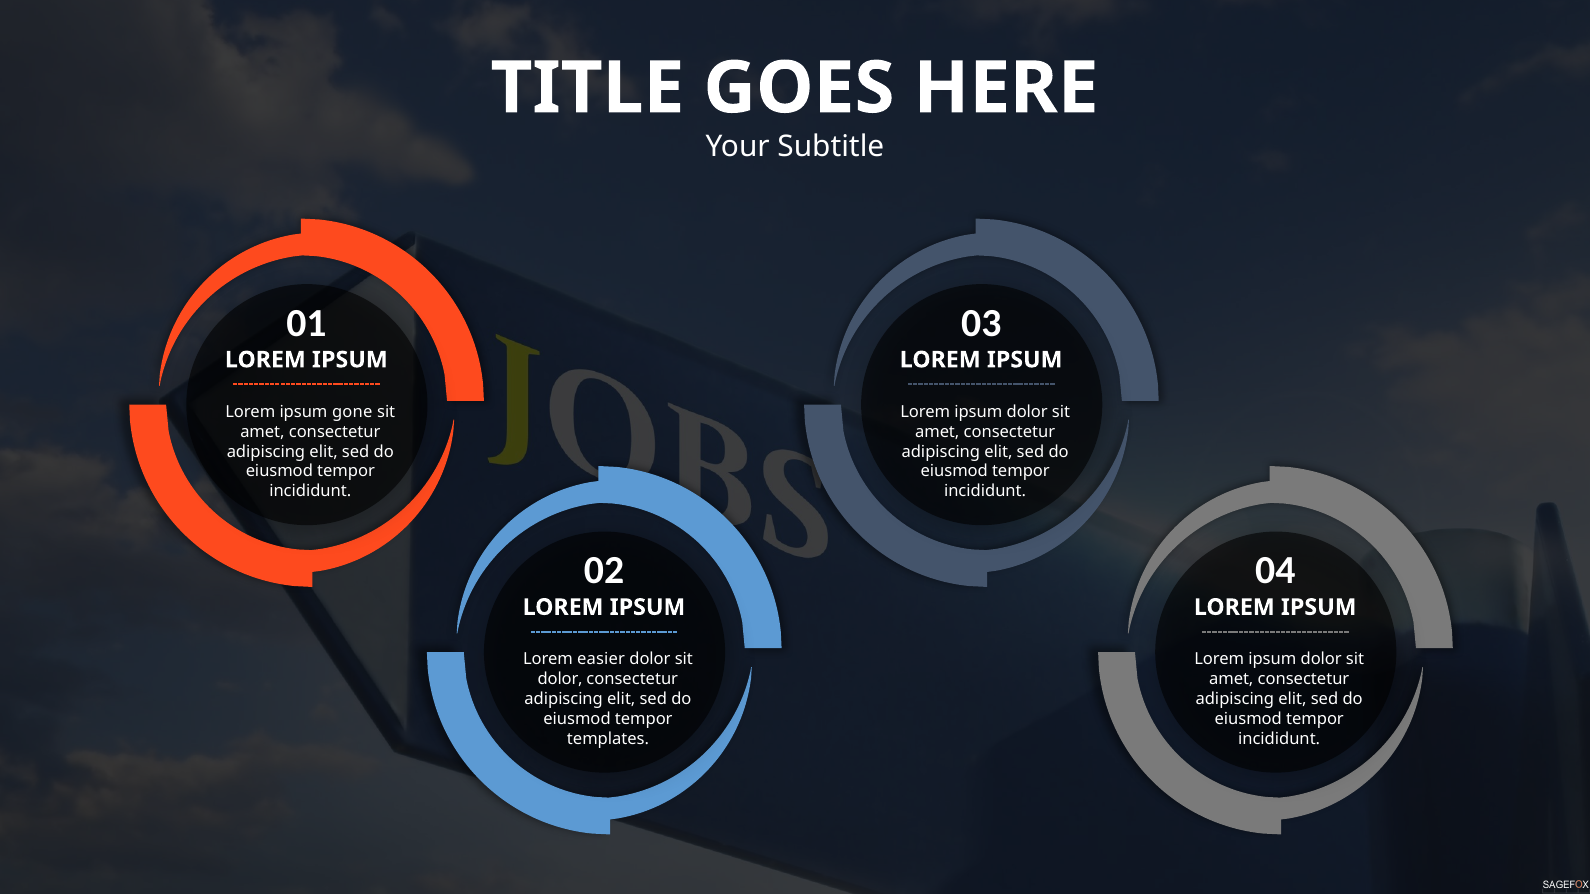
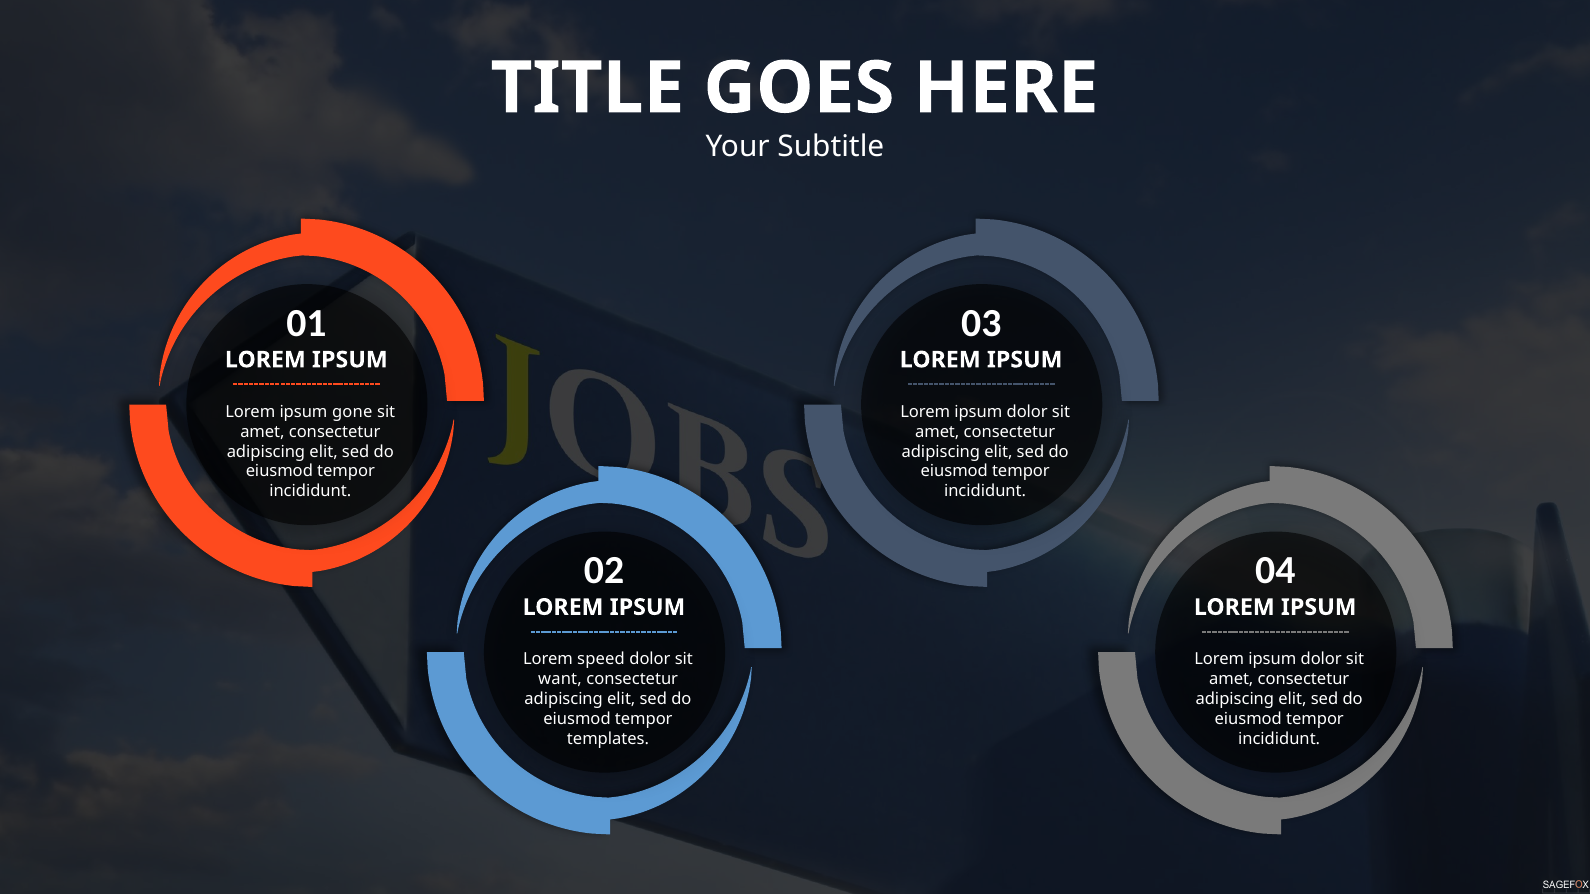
easier: easier -> speed (601, 660)
dolor: dolor -> want (560, 679)
